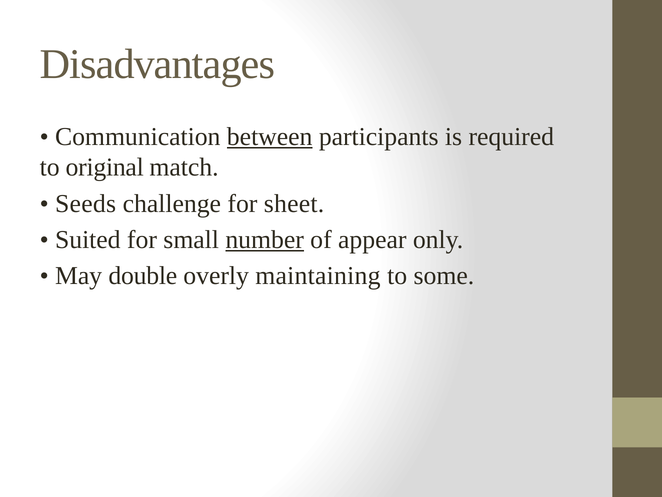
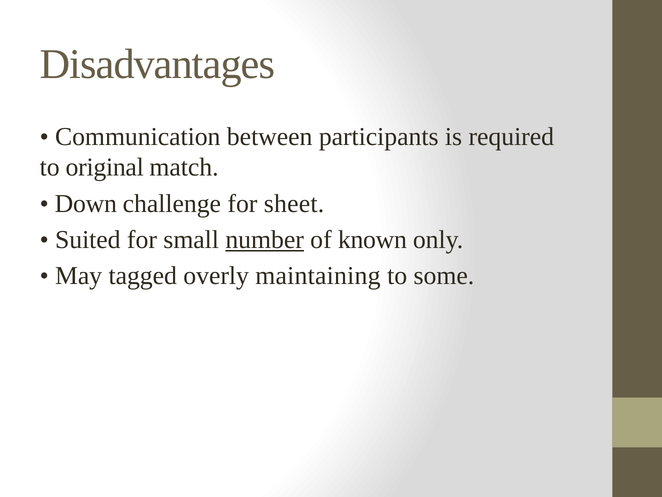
between underline: present -> none (270, 136)
Seeds: Seeds -> Down (86, 203)
appear: appear -> known (372, 239)
double: double -> tagged (143, 276)
